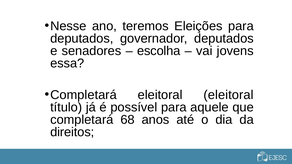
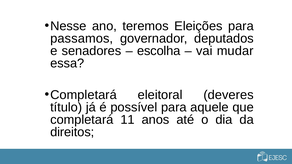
deputados: deputados -> passamos (82, 39)
jovens: jovens -> mudar (235, 51)
eleitoral eleitoral: eleitoral -> deveres (229, 95)
68: 68 -> 11 (128, 120)
